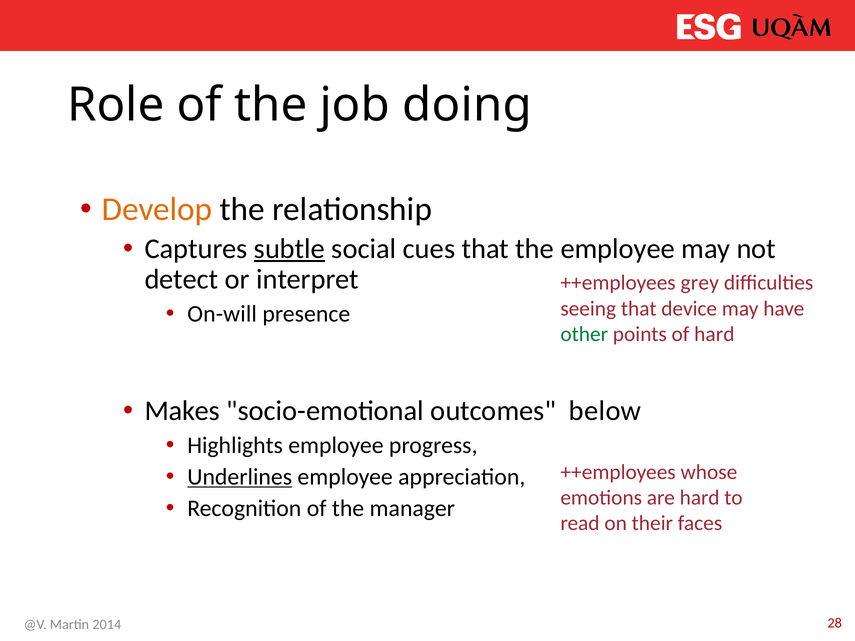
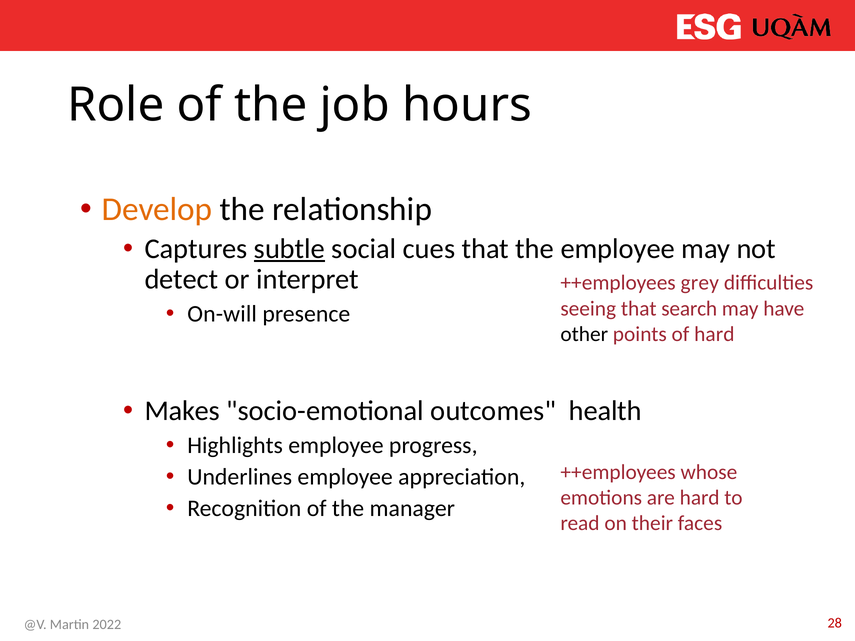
doing: doing -> hours (467, 105)
device: device -> search (689, 309)
other colour: green -> black (584, 334)
below: below -> health (605, 411)
Underlines underline: present -> none (240, 477)
2014: 2014 -> 2022 (107, 625)
